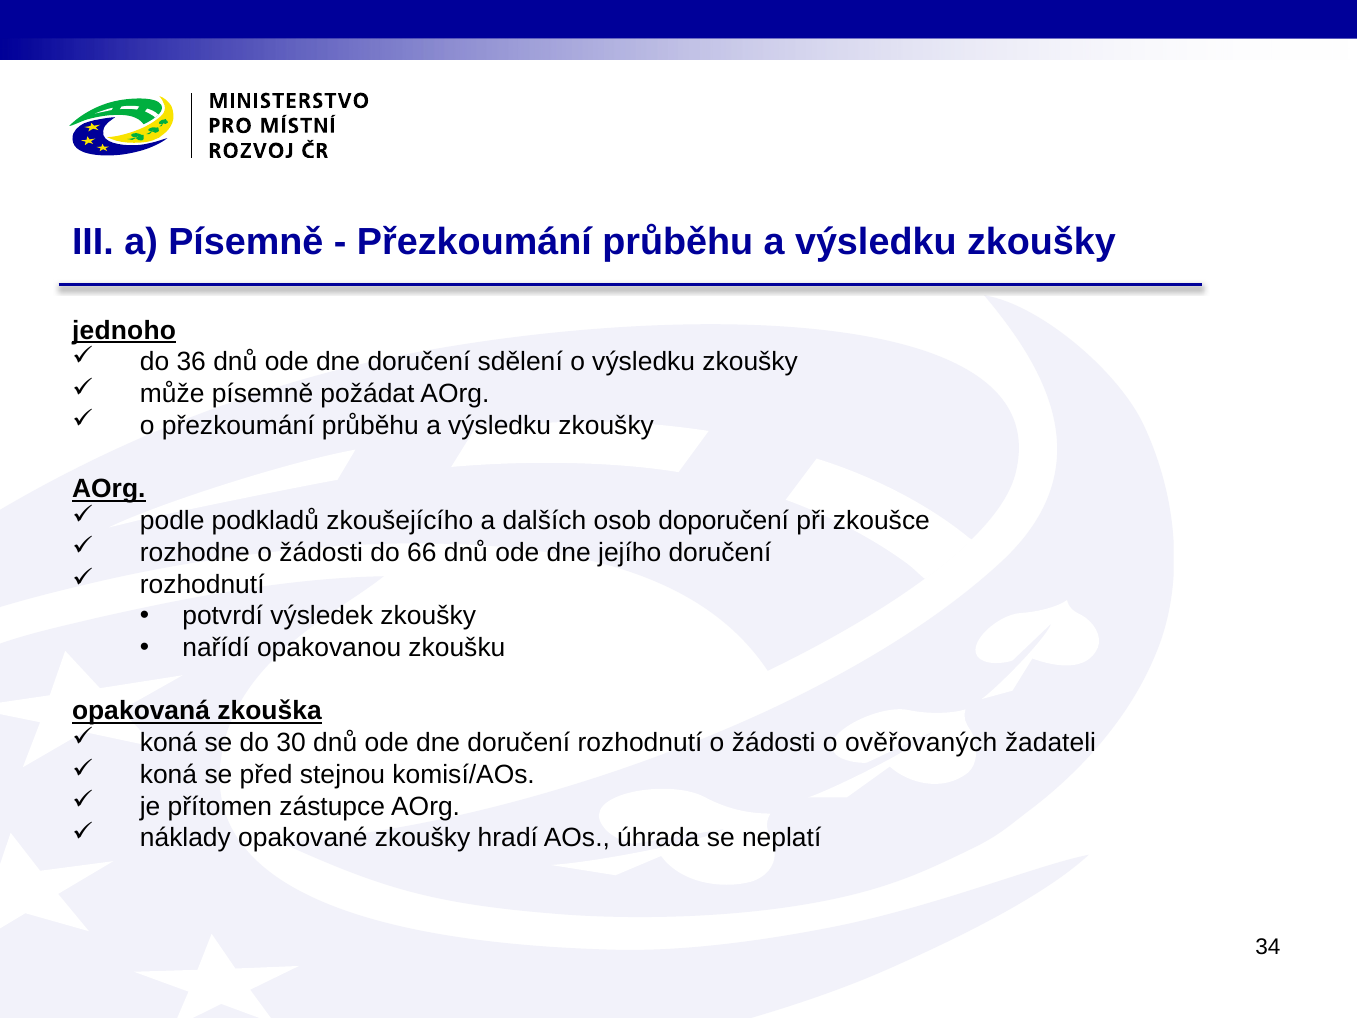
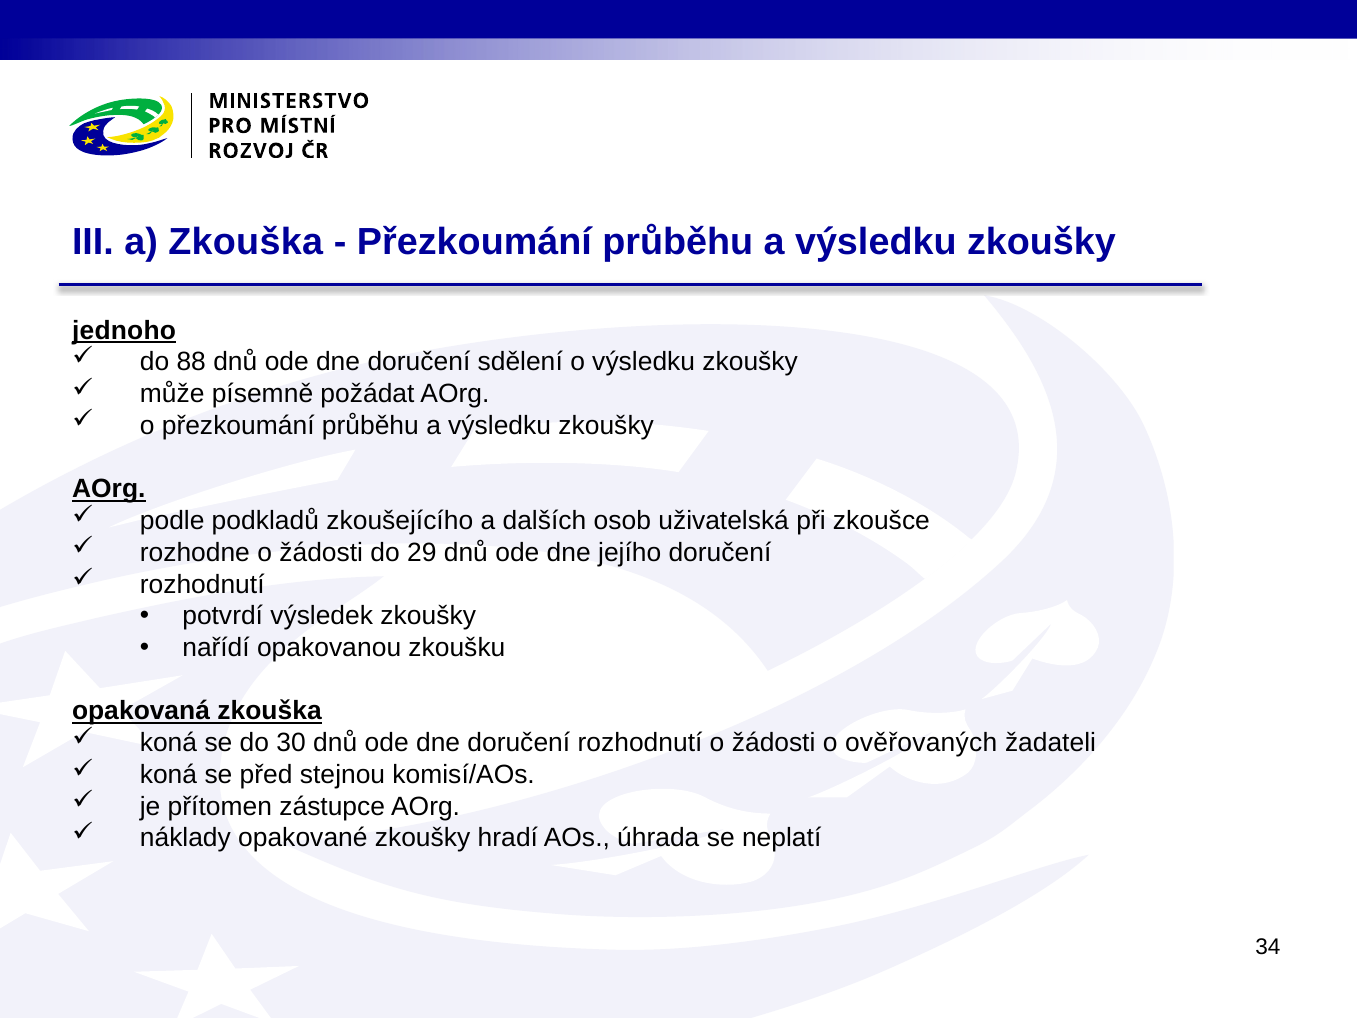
a Písemně: Písemně -> Zkouška (246, 242)
36: 36 -> 88 (191, 362)
doporučení: doporučení -> uživatelská (724, 521)
66: 66 -> 29 (422, 552)
